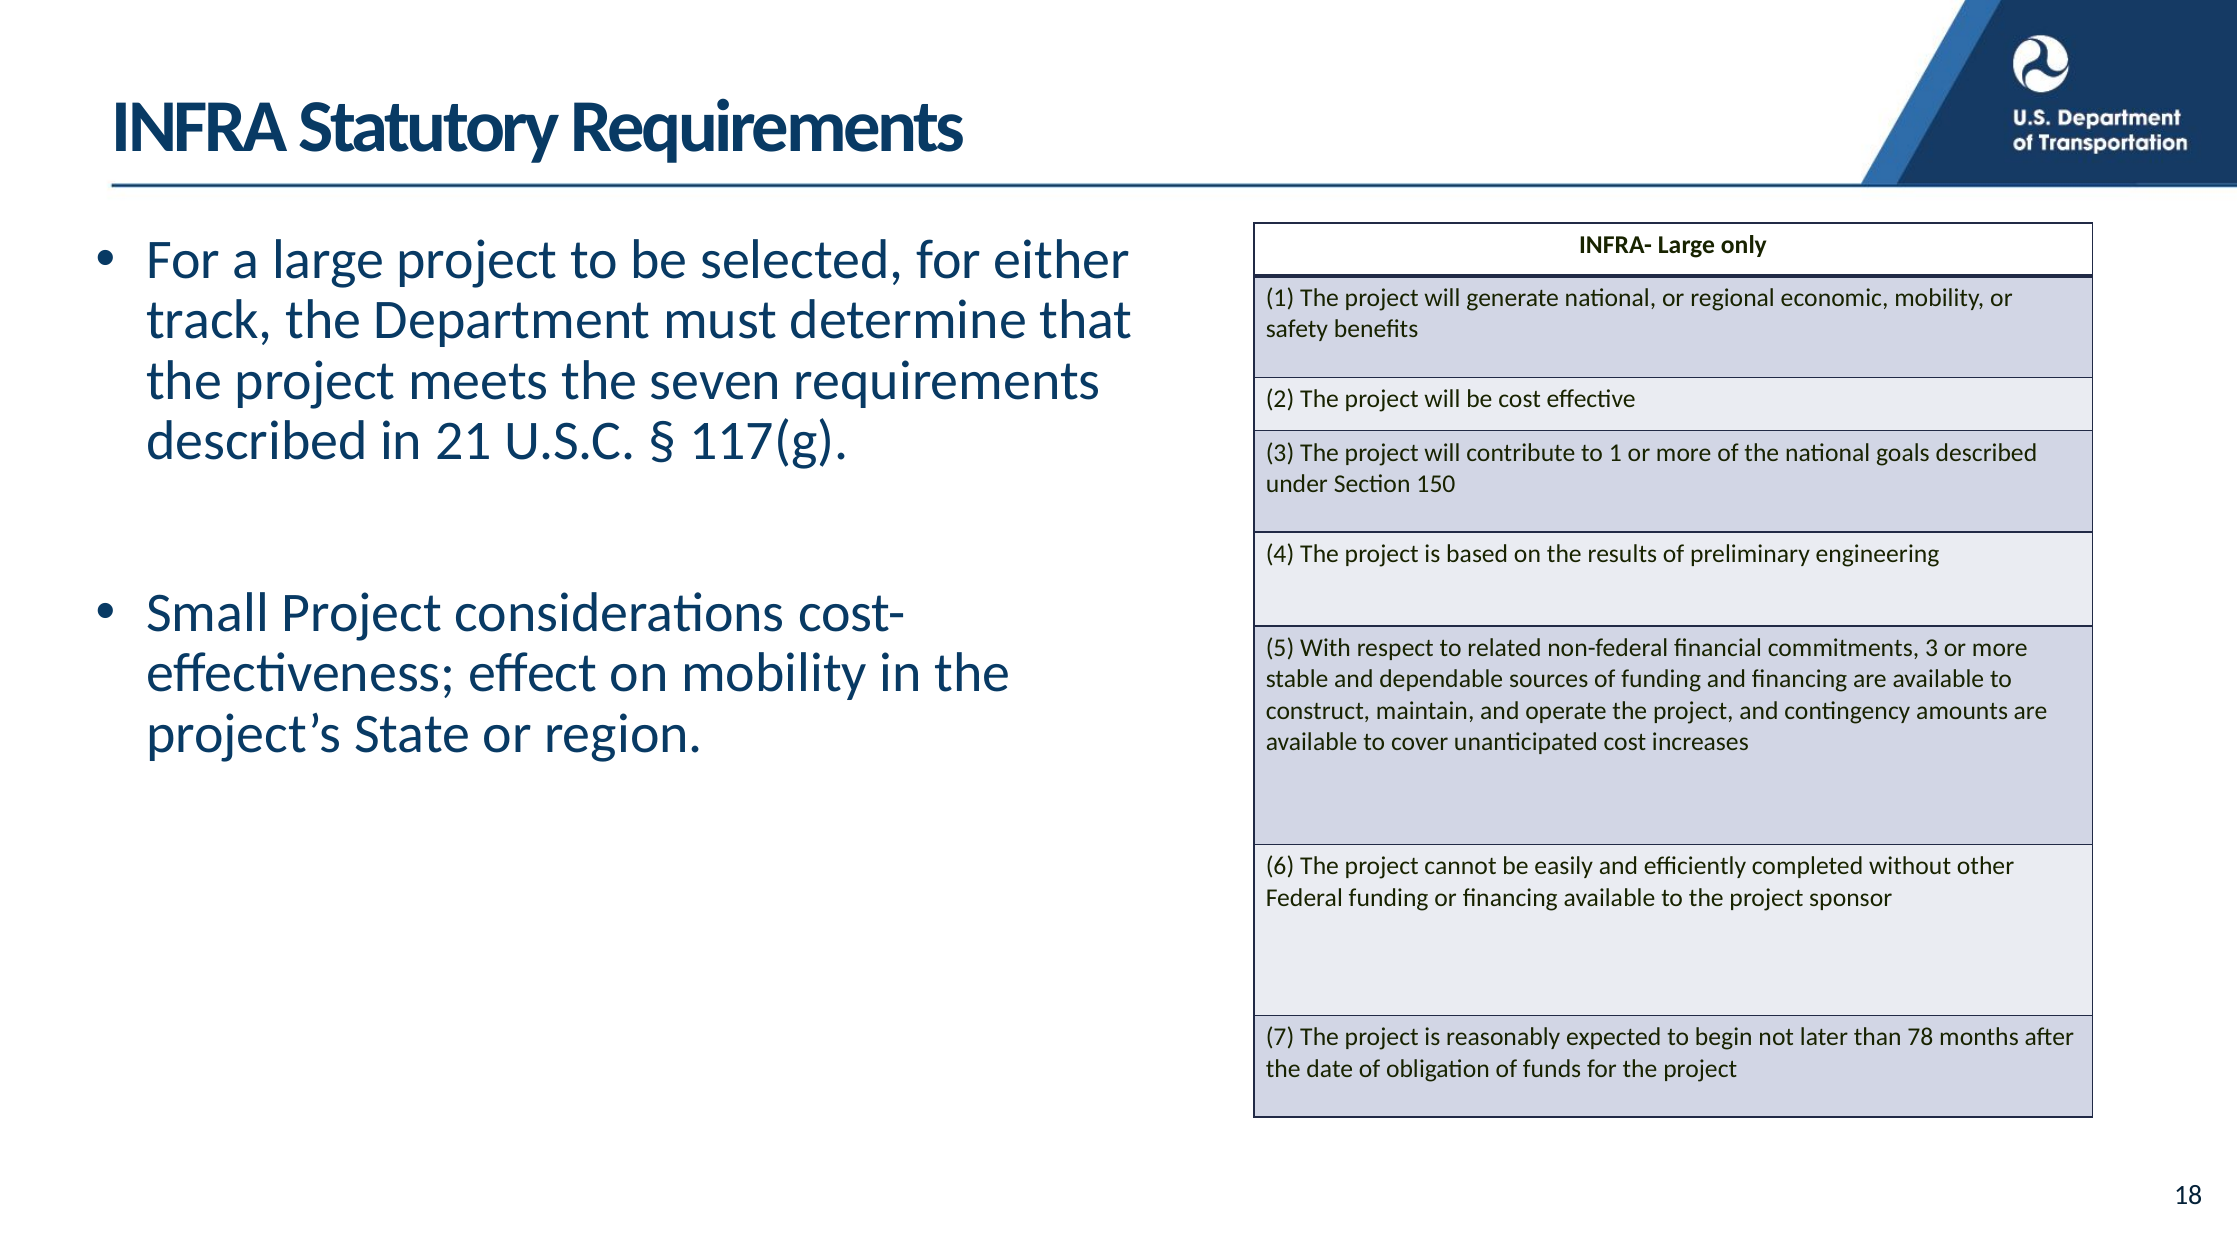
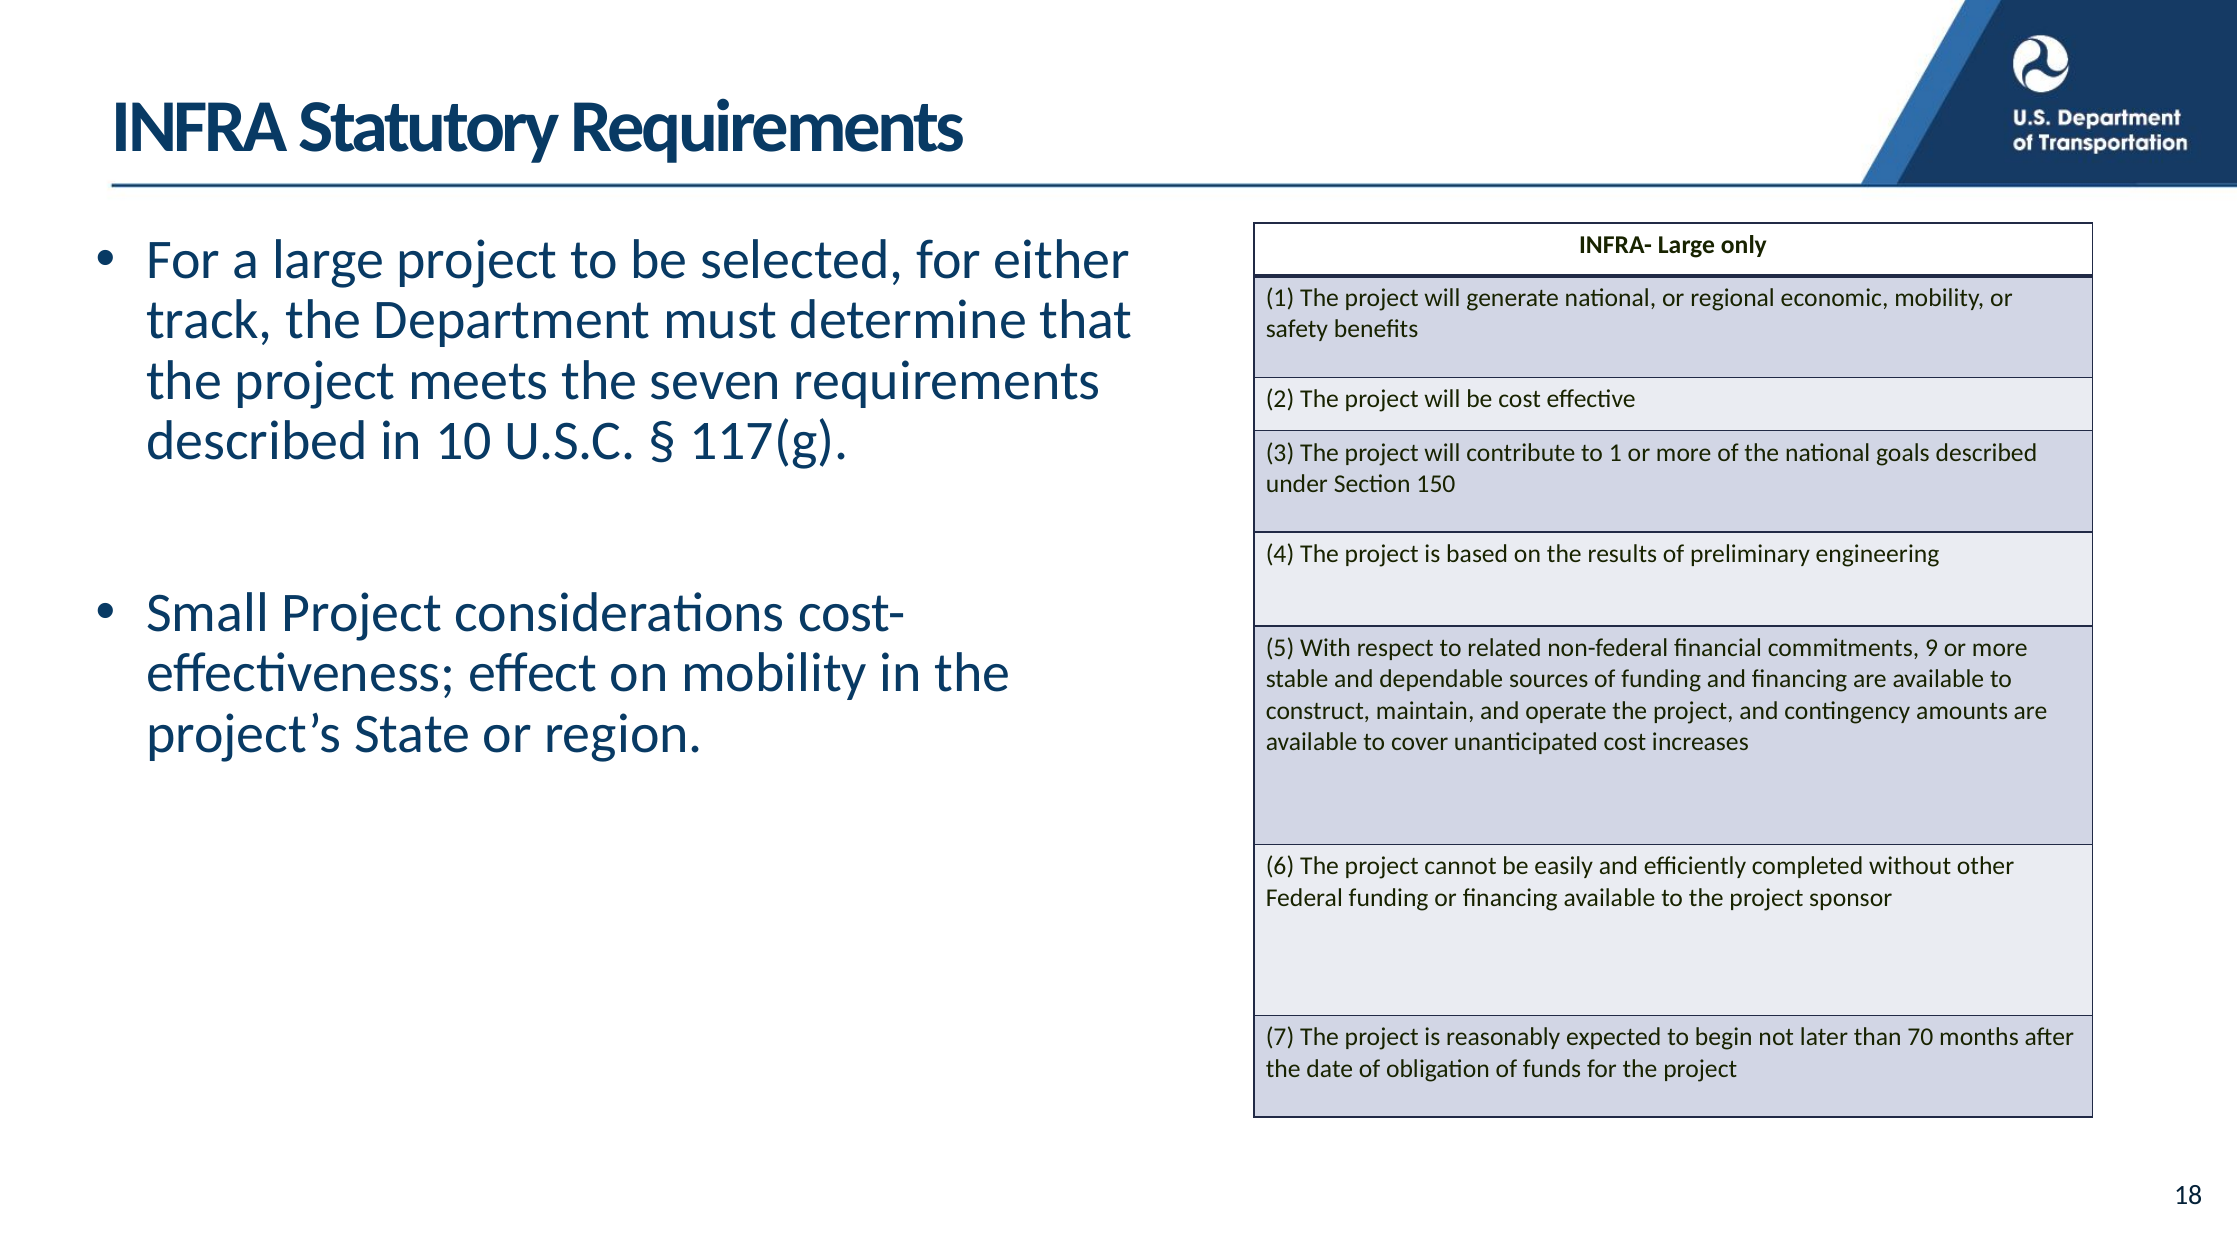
21: 21 -> 10 (463, 441)
commitments 3: 3 -> 9 (1932, 648)
78: 78 -> 70 (1920, 1038)
